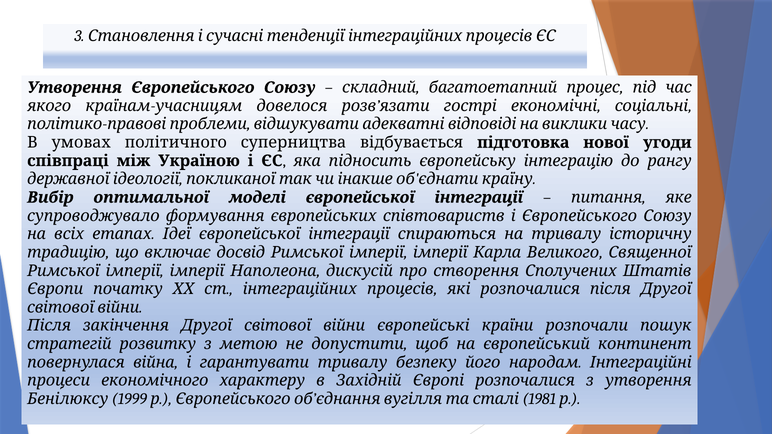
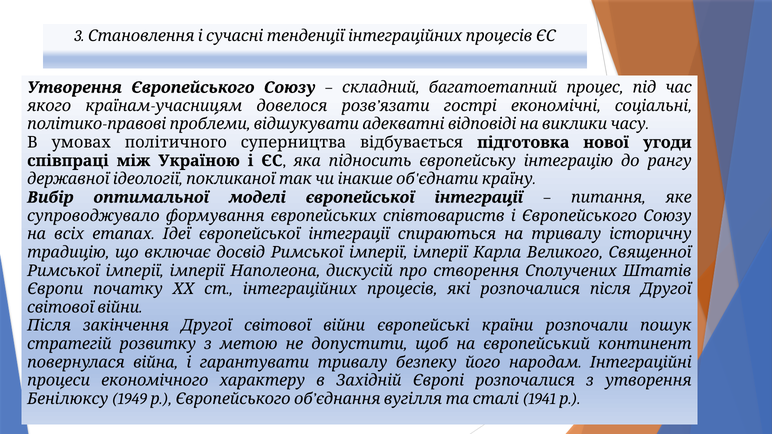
1999: 1999 -> 1949 (129, 399)
1981: 1981 -> 1941 (539, 399)
